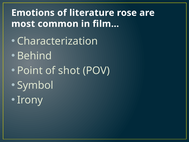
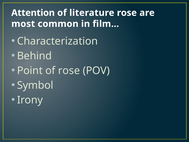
Emotions: Emotions -> Attention (33, 13)
of shot: shot -> rose (69, 70)
